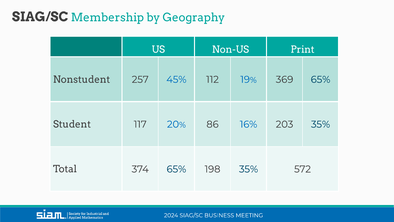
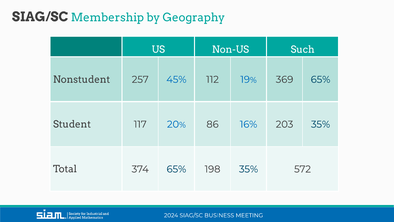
Print: Print -> Such (303, 50)
